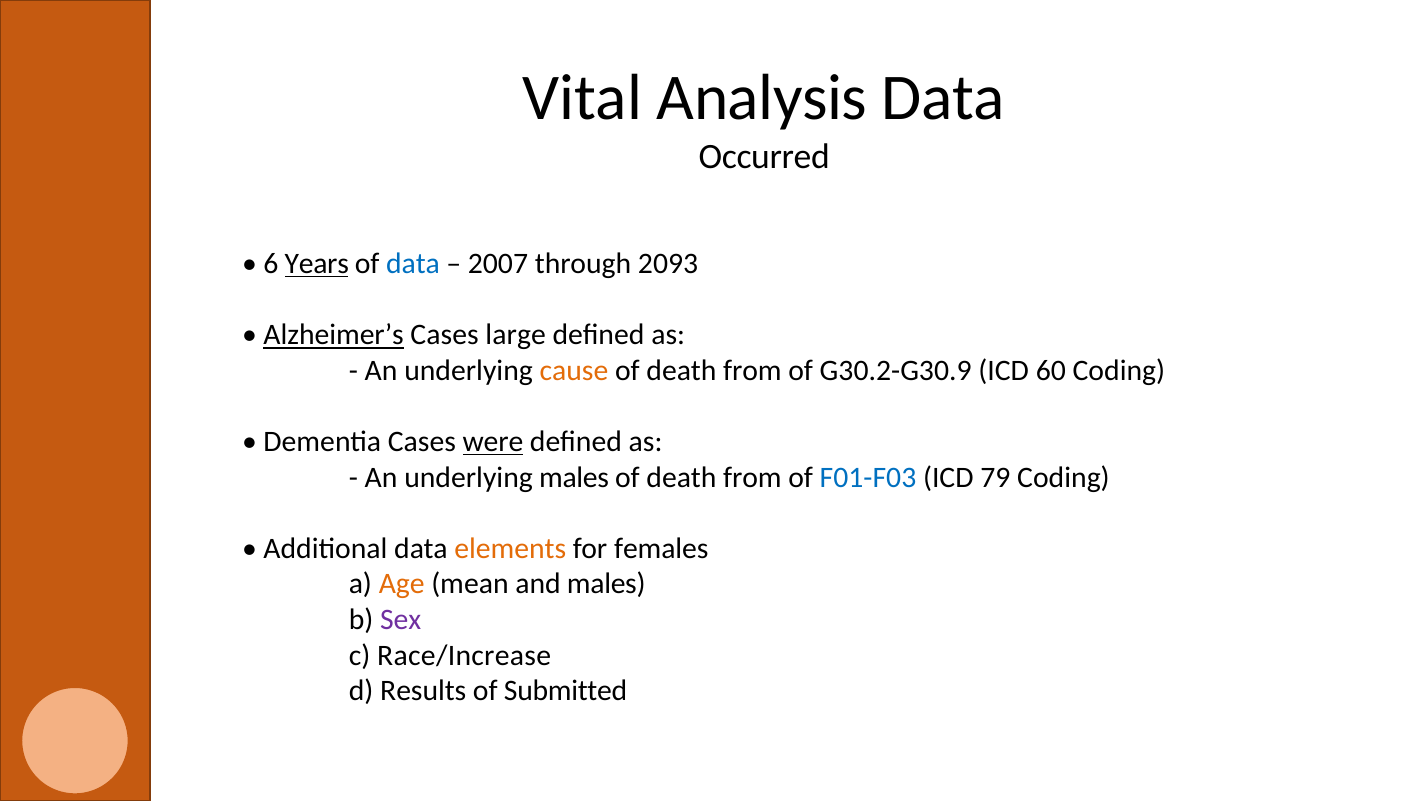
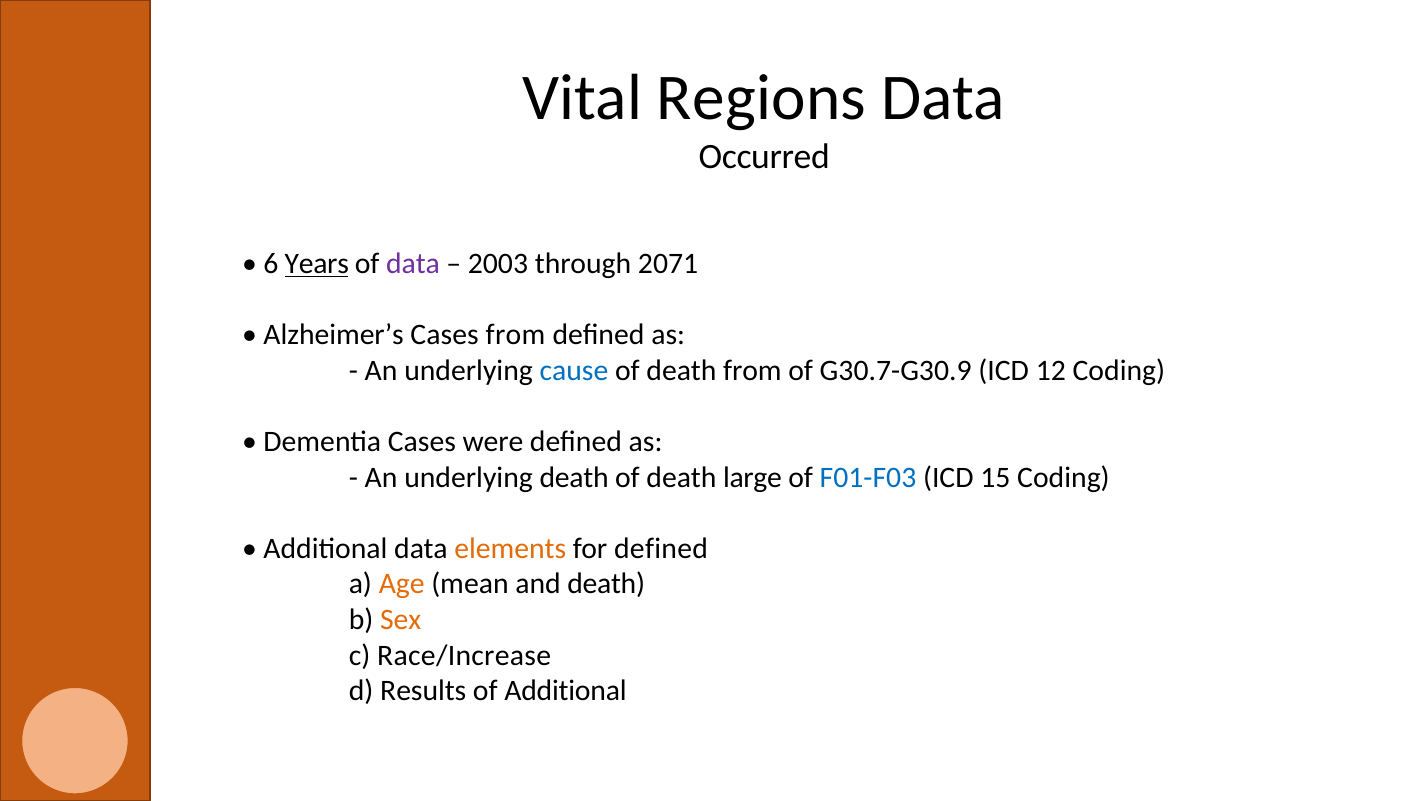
Analysis: Analysis -> Regions (762, 98)
data colour: blue -> purple (413, 264)
2007: 2007 -> 2003 (498, 264)
2093: 2093 -> 2071 (668, 264)
Alzheimer’s underline: present -> none (334, 335)
Cases large: large -> from (516, 335)
cause colour: orange -> blue (574, 371)
G30.2-G30.9: G30.2-G30.9 -> G30.7-G30.9 (896, 371)
60: 60 -> 12 (1051, 371)
were underline: present -> none (493, 442)
underlying males: males -> death (574, 478)
from: from -> large (752, 478)
79: 79 -> 15 (995, 478)
for females: females -> defined (661, 549)
and males: males -> death (606, 585)
Sex colour: purple -> orange (401, 620)
of Submitted: Submitted -> Additional (565, 691)
